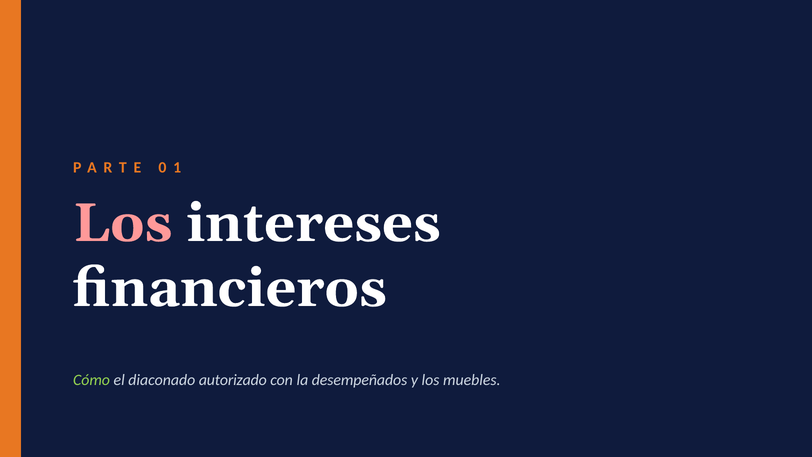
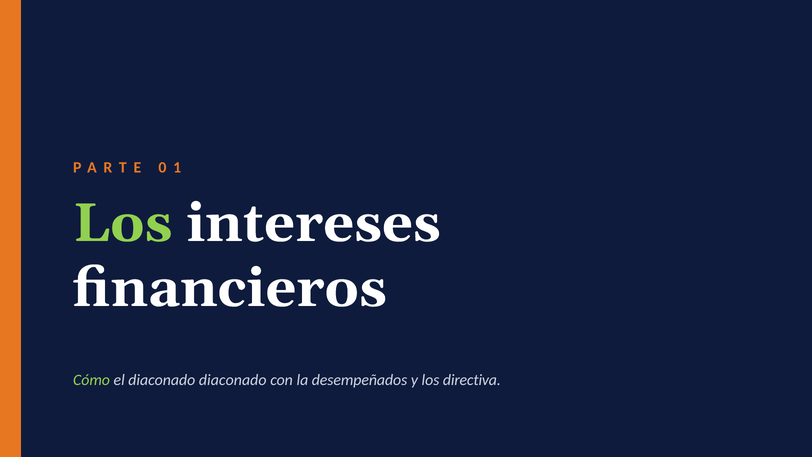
Los colour: pink -> light green (123, 223)
diaconado autorizado: autorizado -> diaconado (233, 380)
muebles: muebles -> directiva (472, 380)
